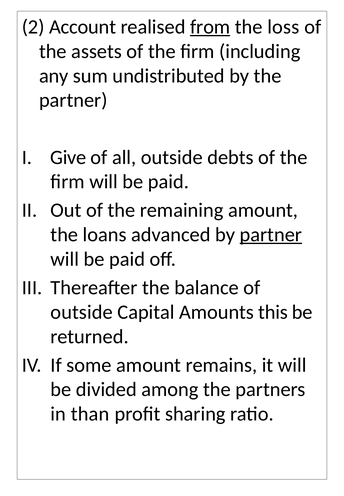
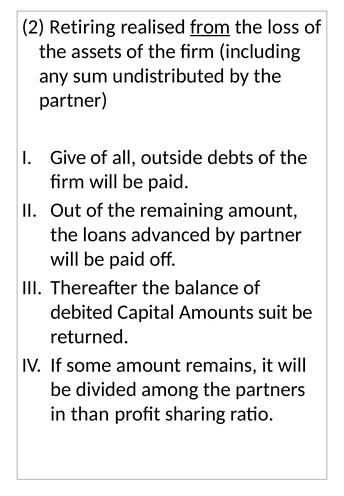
Account: Account -> Retiring (82, 27)
partner underline: present -> none (271, 235)
outside: outside -> debited (82, 313)
this: this -> suit (273, 313)
